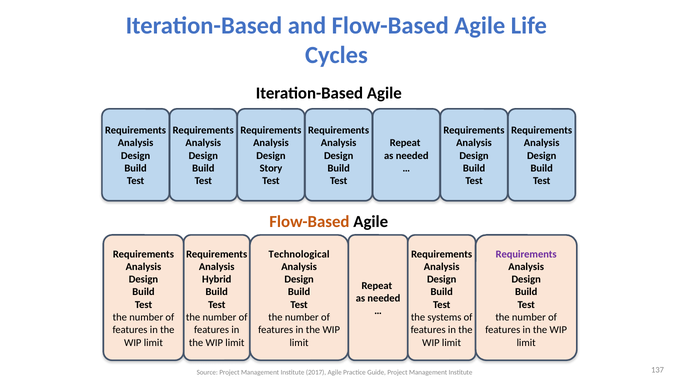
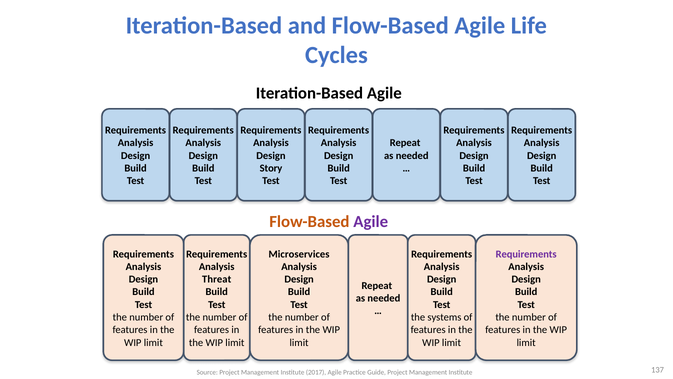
Agile colour: black -> purple (371, 221)
Technological: Technological -> Microservices (299, 254)
Hybrid: Hybrid -> Threat (217, 279)
